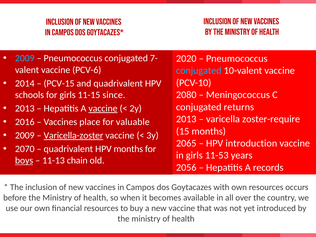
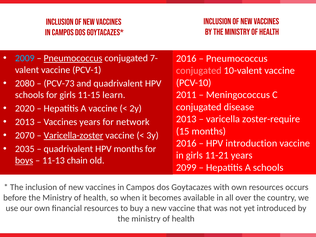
Pneumococcus underline: none -> present (73, 58)
2020: 2020 -> 2016 (186, 59)
PCV-6: PCV-6 -> PCV-1 (87, 70)
conjugated colour: light blue -> pink (199, 71)
2014: 2014 -> 2080 (25, 83)
PCV-15: PCV-15 -> PCV-73 (59, 83)
2080: 2080 -> 2011 (186, 95)
since: since -> learn (114, 95)
returns: returns -> disease (239, 107)
2013: 2013 -> 2020 (25, 108)
vaccine underline: present -> none (103, 108)
2016: 2016 -> 2013 (25, 122)
Vaccines place: place -> years (90, 122)
valuable: valuable -> network (133, 122)
2009: 2009 -> 2070 (25, 135)
2065: 2065 -> 2016 (186, 143)
2070: 2070 -> 2035 (25, 149)
11-53: 11-53 -> 11-21 (217, 155)
2056: 2056 -> 2099 (186, 167)
A records: records -> schools (268, 167)
